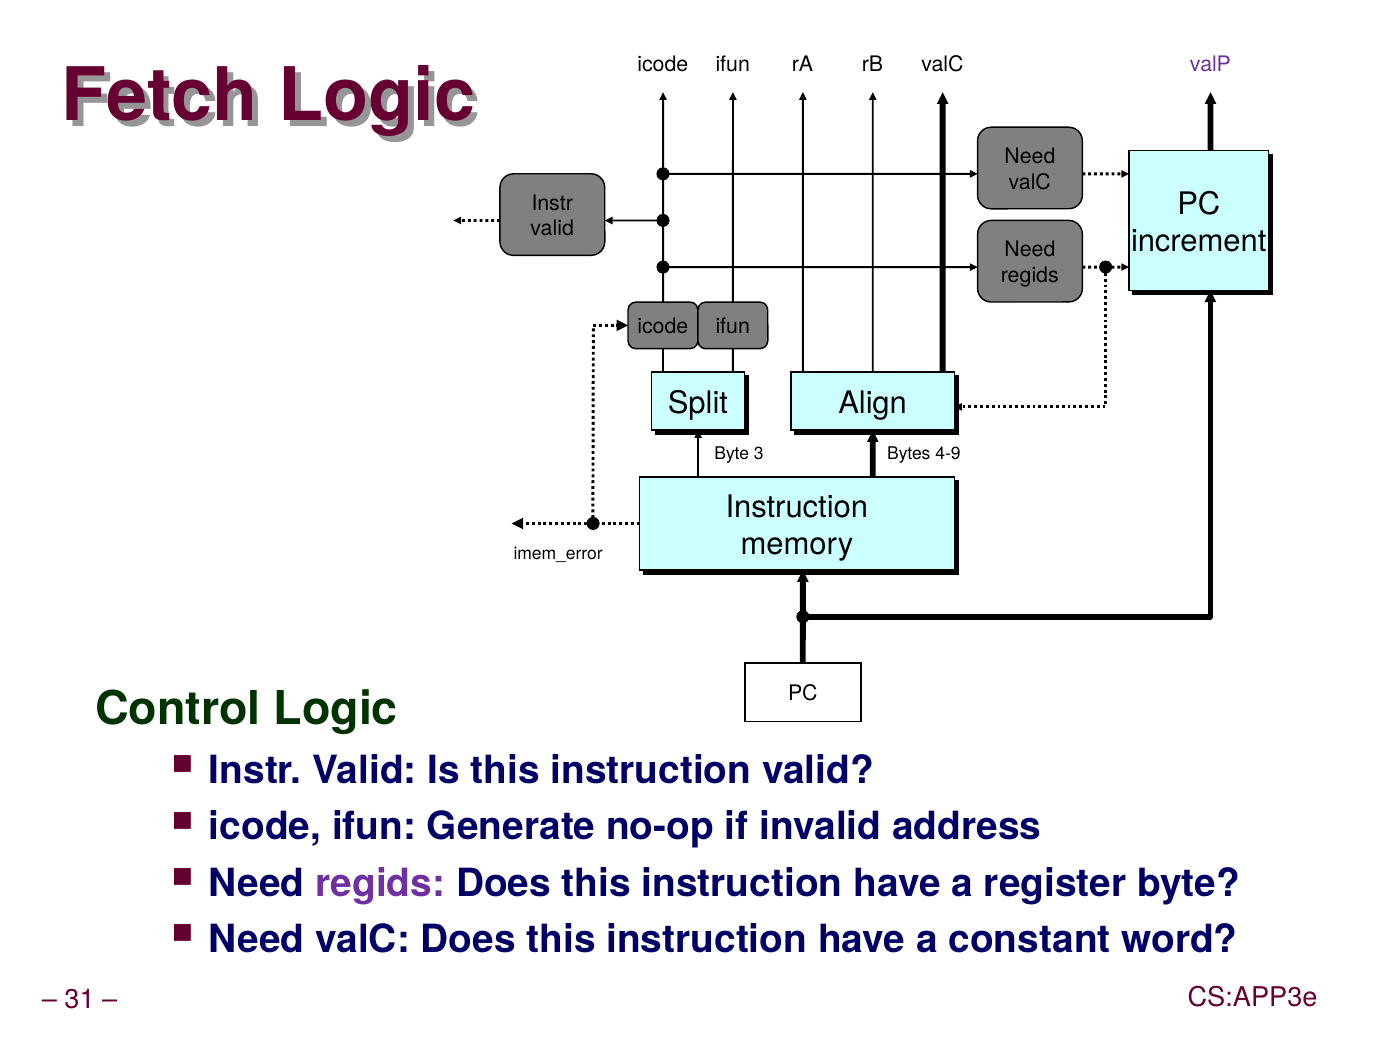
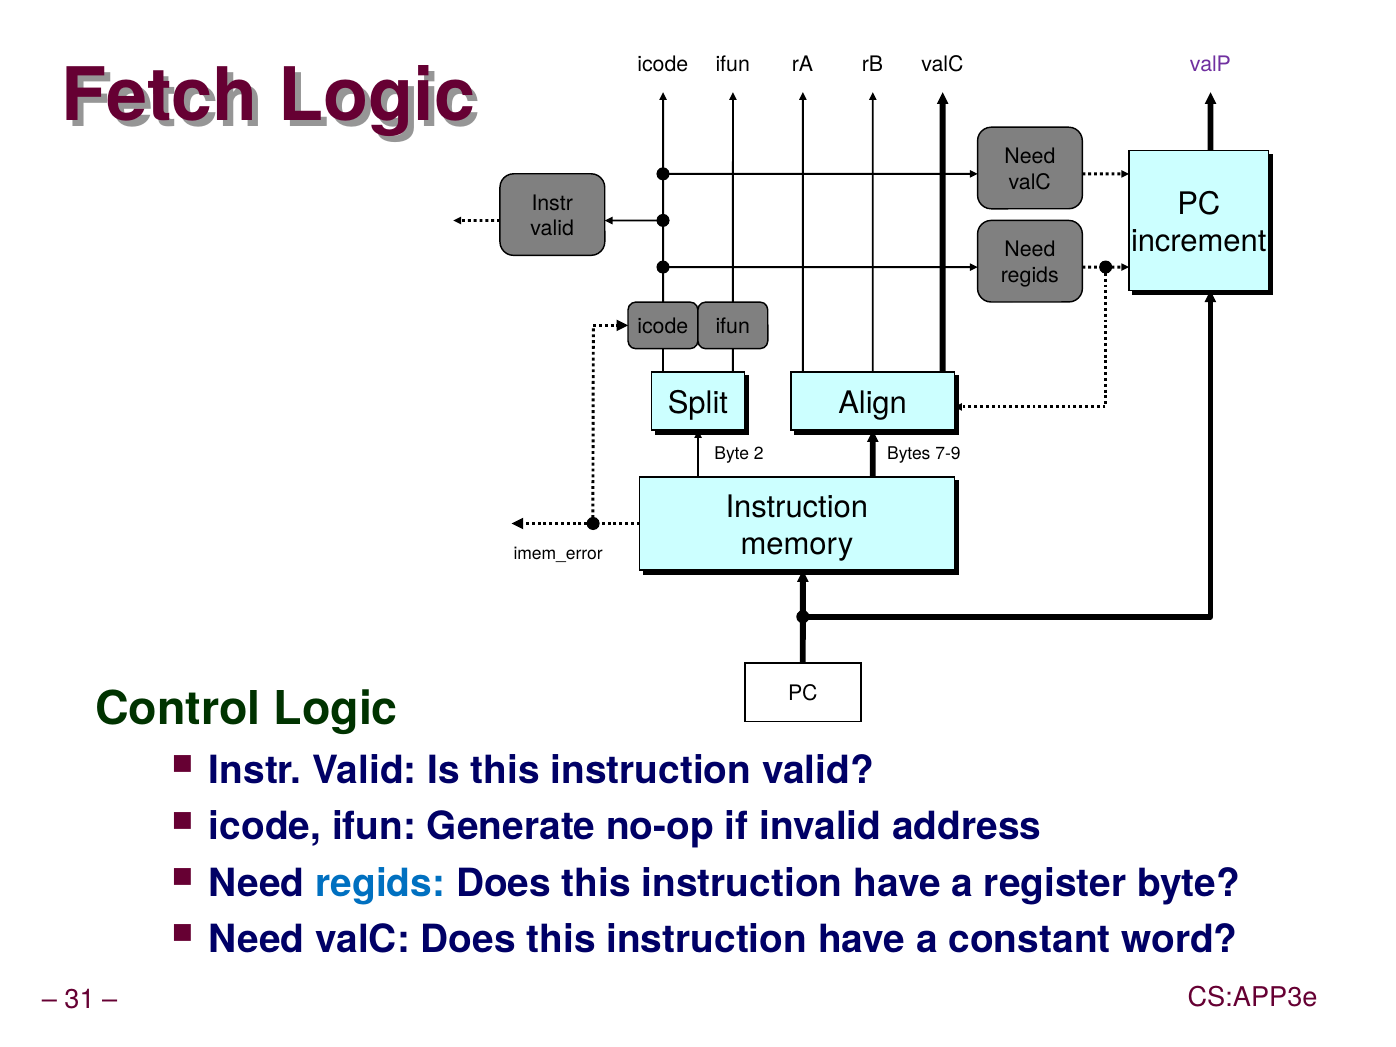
3: 3 -> 2 (759, 453)
4-9: 4-9 -> 7-9 (948, 453)
regids colour: purple -> blue (380, 883)
